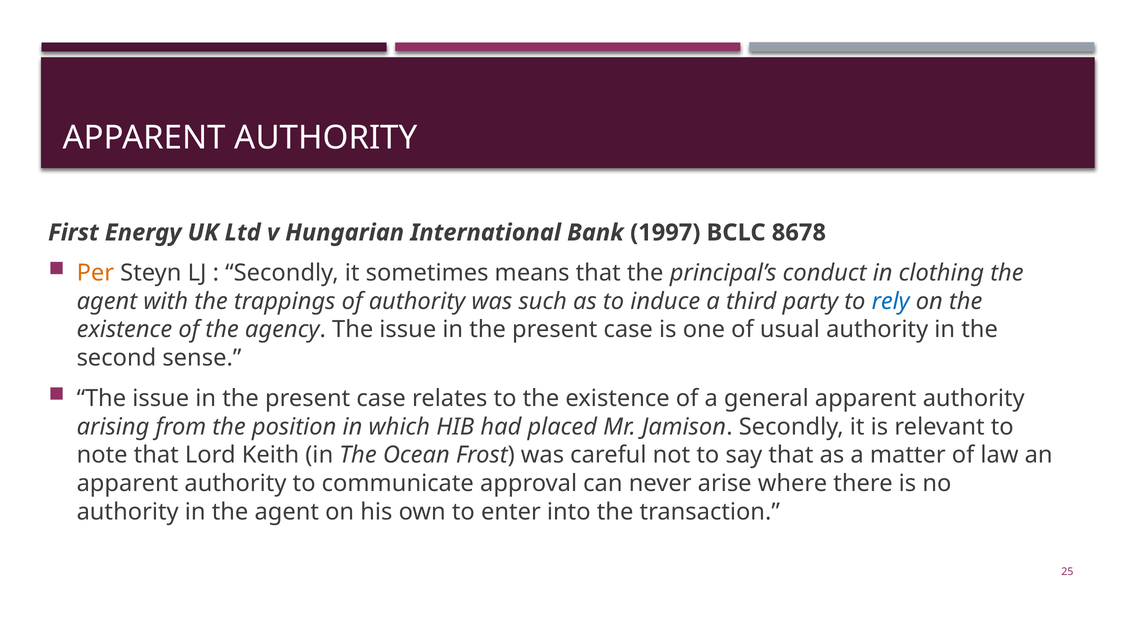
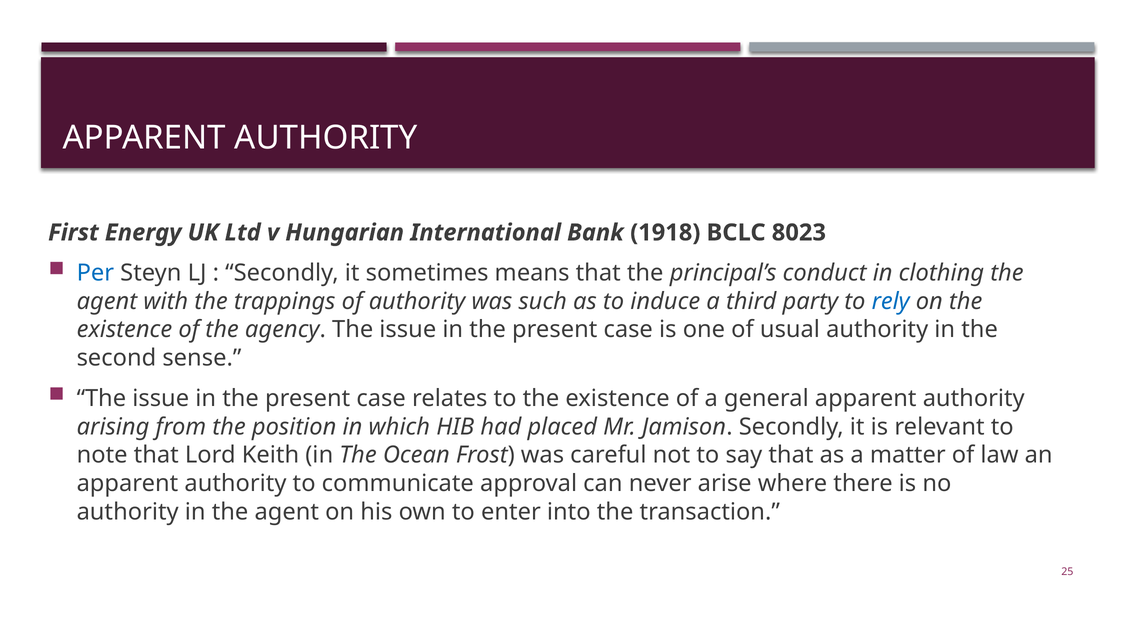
1997: 1997 -> 1918 (665, 233)
8678: 8678 -> 8023 (799, 233)
Per colour: orange -> blue (95, 273)
